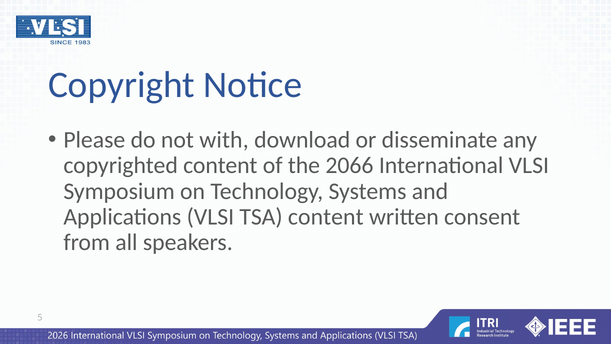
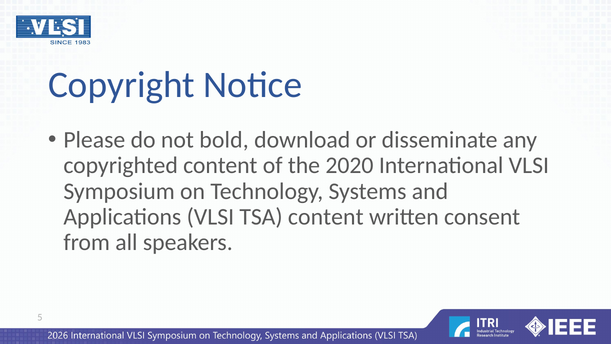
with: with -> bold (224, 140)
2066: 2066 -> 2020 (349, 165)
